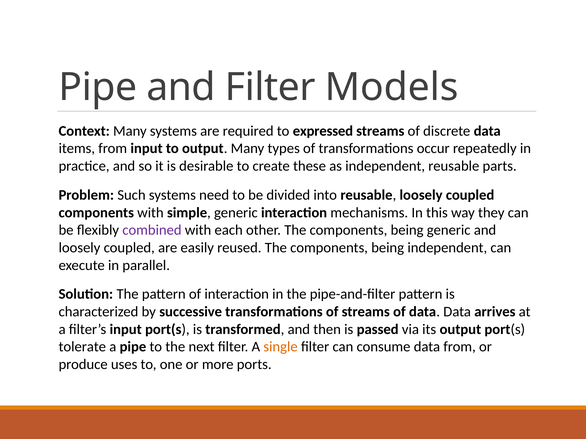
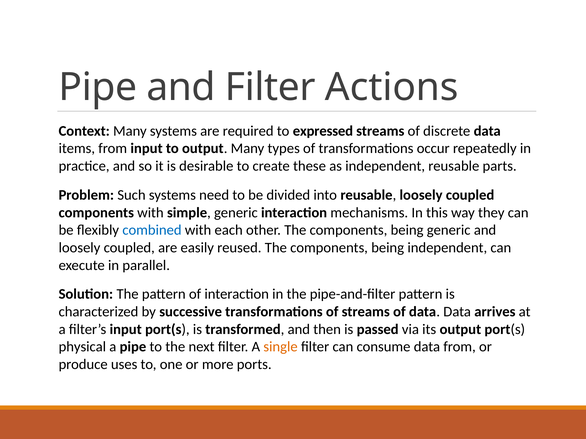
Models: Models -> Actions (392, 88)
combined colour: purple -> blue (152, 230)
tolerate: tolerate -> physical (82, 347)
